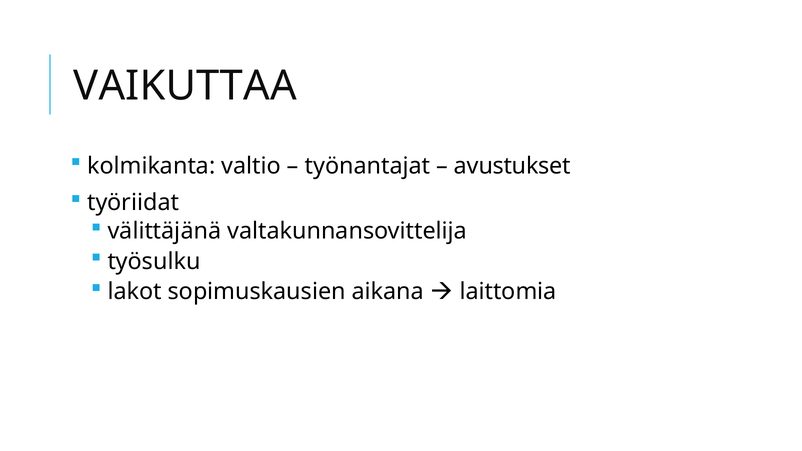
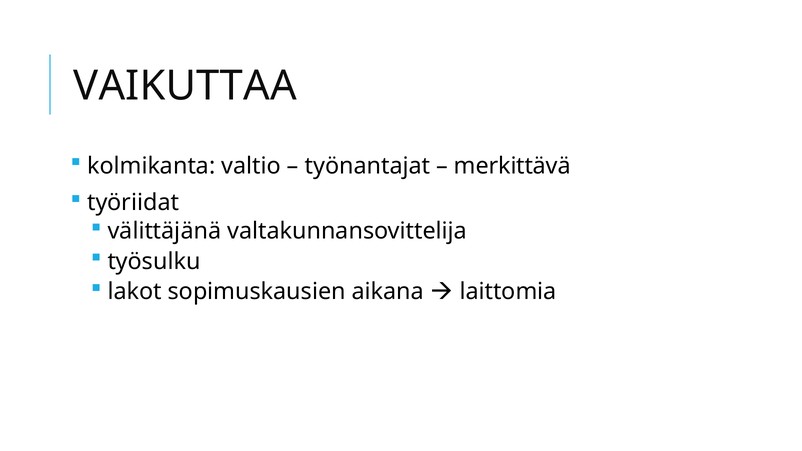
avustukset: avustukset -> merkittävä (512, 166)
